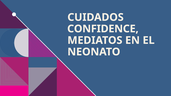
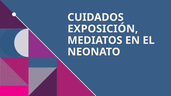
CONFIDENCE: CONFIDENCE -> EXPOSICIÓN (103, 29)
